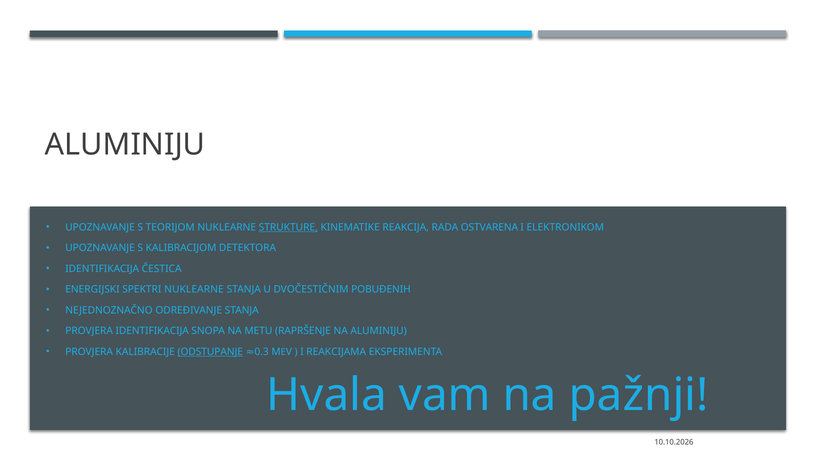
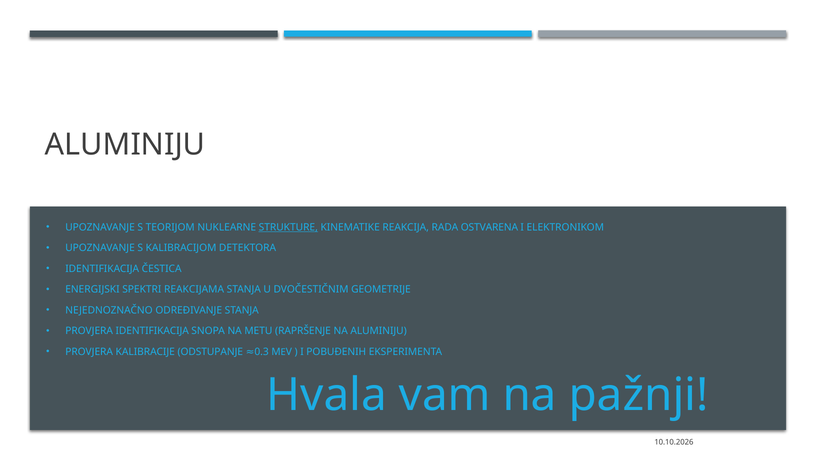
SPEKTRI NUKLEARNE: NUKLEARNE -> REAKCIJAMA (194, 289)
POBUĐENIH: POBUĐENIH -> GEOMETRIJE (381, 289)
ODSTUPANJE underline: present -> none (210, 352)
REAKCIJAMA: REAKCIJAMA -> POBUĐENIH (336, 352)
